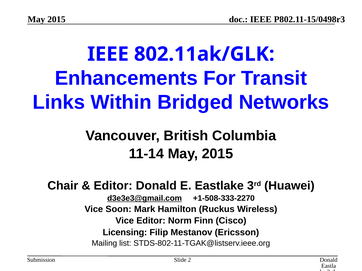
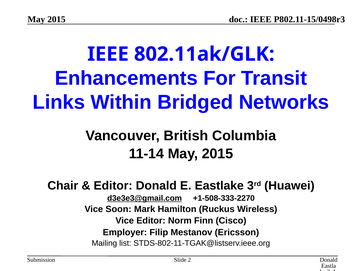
Licensing: Licensing -> Employer (125, 233)
